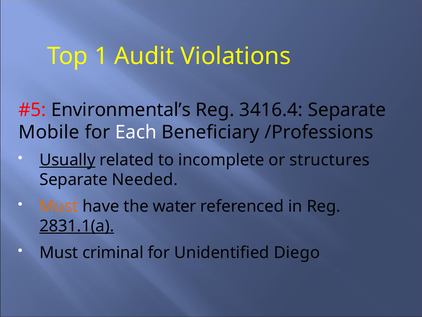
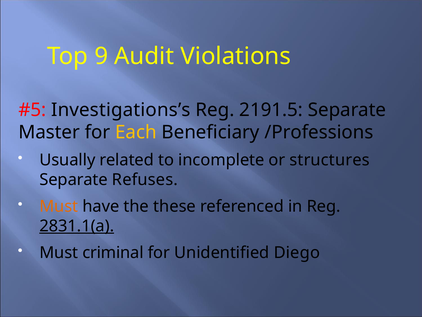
1: 1 -> 9 (101, 56)
Environmental’s: Environmental’s -> Investigations’s (121, 110)
3416.4: 3416.4 -> 2191.5 (271, 110)
Mobile: Mobile -> Master (49, 132)
Each colour: white -> yellow (136, 132)
Usually underline: present -> none (67, 160)
Needed: Needed -> Refuses (145, 180)
water: water -> these (174, 206)
